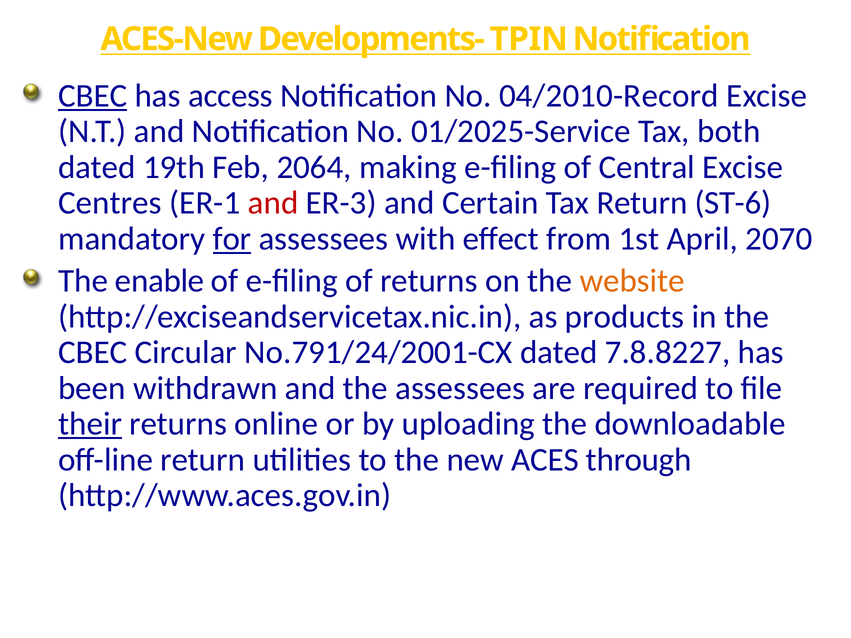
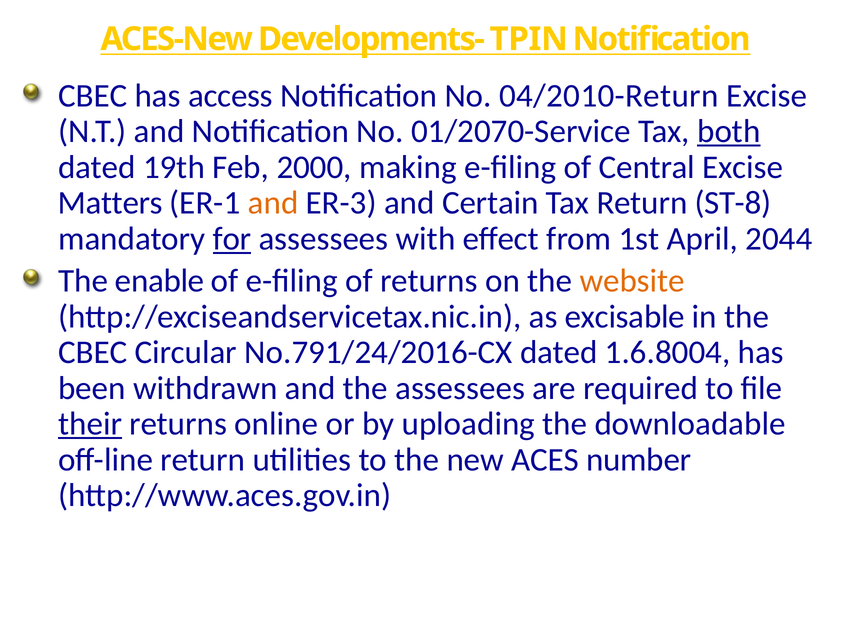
CBEC underline: present -> none (93, 96)
04/2010-Record: 04/2010-Record -> 04/2010-Return (609, 96)
01/2025-Service: 01/2025-Service -> 01/2070-Service (521, 131)
both underline: none -> present (729, 131)
2064: 2064 -> 2000 (314, 167)
Centres: Centres -> Matters (110, 203)
and colour: red -> orange (273, 203)
ST-6: ST-6 -> ST-8 (733, 203)
2070: 2070 -> 2044 (779, 239)
products: products -> excisable (625, 317)
No.791/24/2001-CX: No.791/24/2001-CX -> No.791/24/2016-CX (379, 353)
7.8.8227: 7.8.8227 -> 1.6.8004 (668, 353)
through: through -> number (639, 460)
